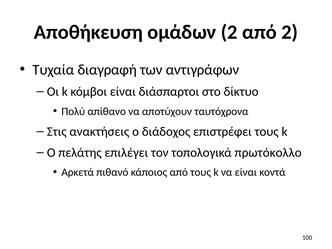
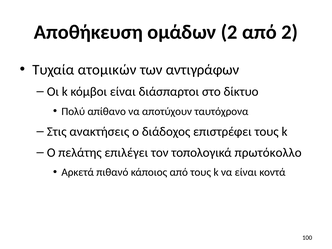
διαγραφή: διαγραφή -> ατομικών (107, 70)
